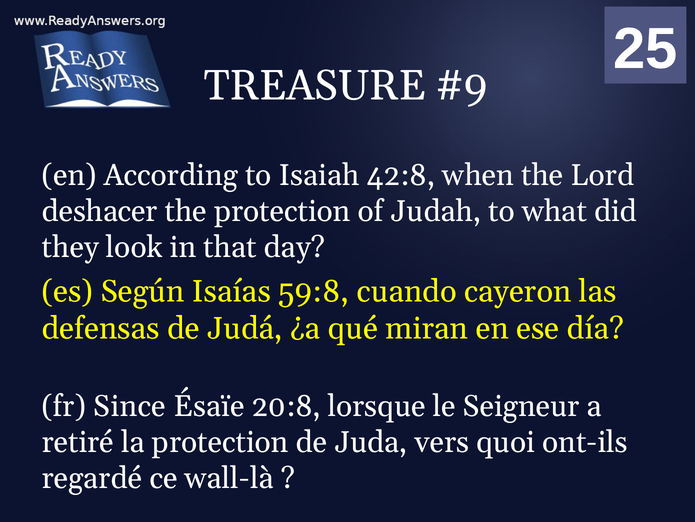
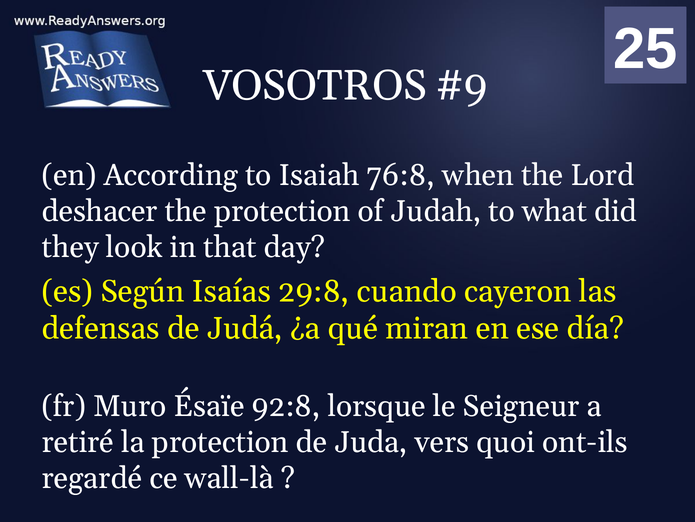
TREASURE: TREASURE -> VOSOTROS (315, 86)
42:8: 42:8 -> 76:8 (401, 175)
59:8: 59:8 -> 29:8 (314, 291)
Since: Since -> Muro (130, 406)
20:8: 20:8 -> 92:8 (286, 406)
